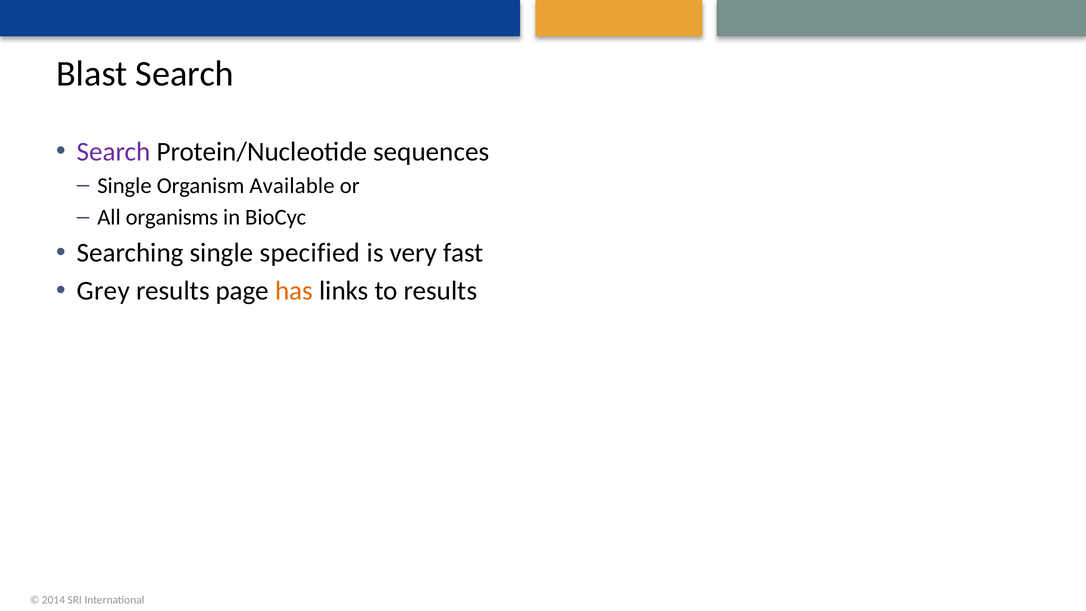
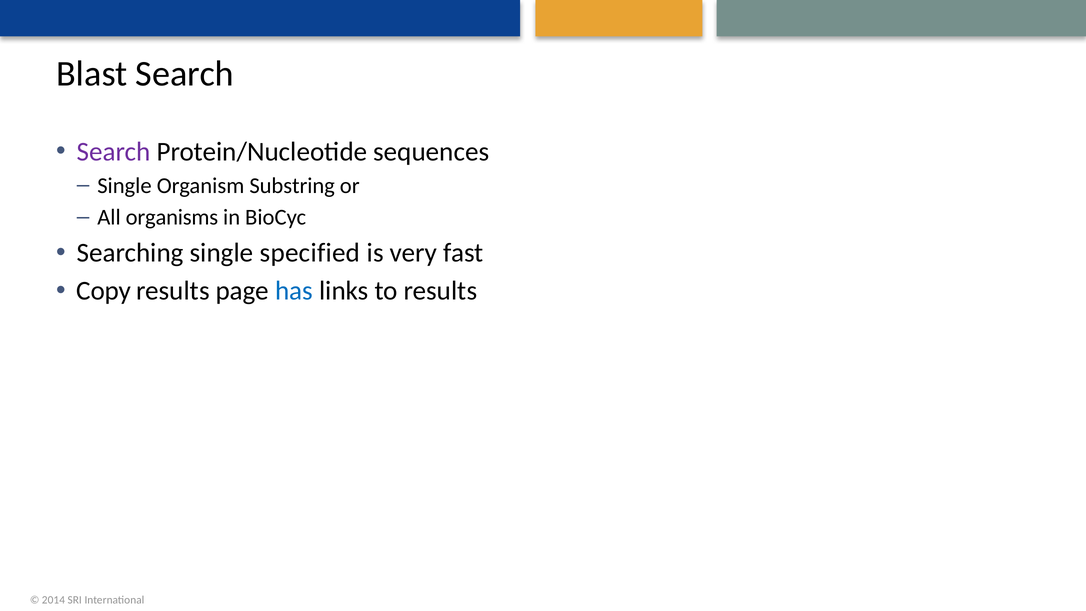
Available: Available -> Substring (292, 186)
Grey: Grey -> Copy (104, 291)
has colour: orange -> blue (294, 291)
